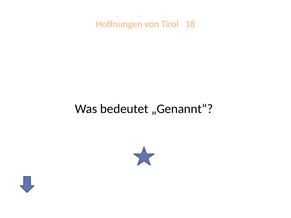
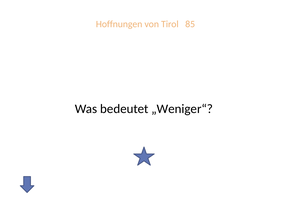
18: 18 -> 85 (190, 24)
„Genannt“: „Genannt“ -> „Weniger“ (182, 109)
